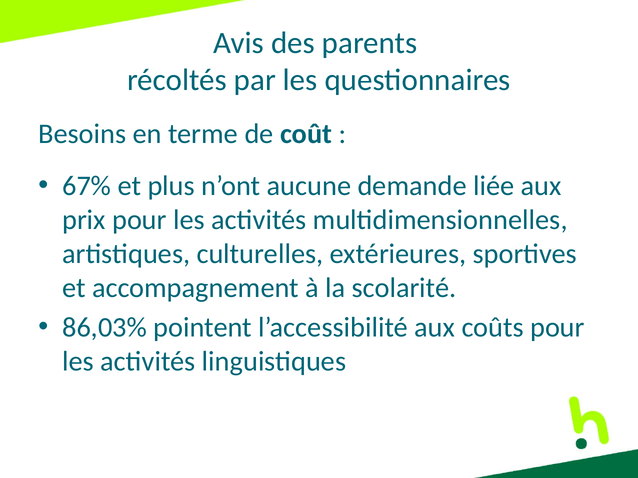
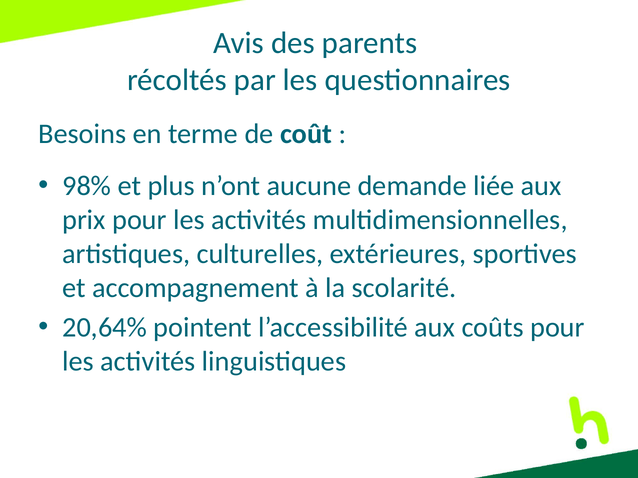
67%: 67% -> 98% (87, 186)
86,03%: 86,03% -> 20,64% (105, 328)
